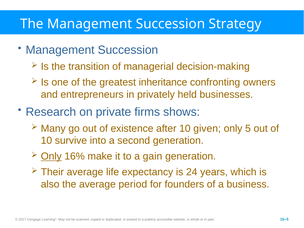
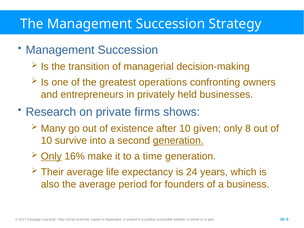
inheritance: inheritance -> operations (163, 82)
5: 5 -> 8 (248, 128)
generation underline: none -> present (178, 141)
gain: gain -> time (153, 156)
